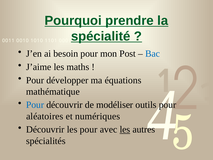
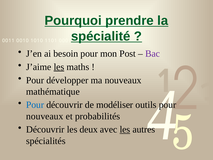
Bac colour: blue -> purple (153, 54)
les underline: none -> present (59, 67)
ma équations: équations -> nouveaux (123, 80)
aléatoires: aléatoires -> nouveaux (45, 116)
numériques: numériques -> probabilités (98, 116)
les pour: pour -> deux (89, 129)
